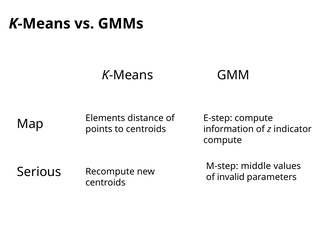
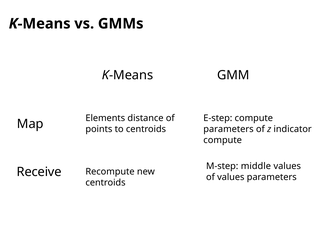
information: information -> parameters (228, 129)
Serious: Serious -> Receive (39, 172)
of invalid: invalid -> values (231, 177)
